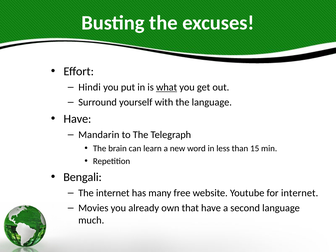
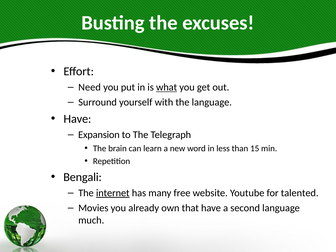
Hindi: Hindi -> Need (90, 87)
Mandarin: Mandarin -> Expansion (99, 135)
internet underline: none -> present (113, 193)
for internet: internet -> talented (300, 193)
